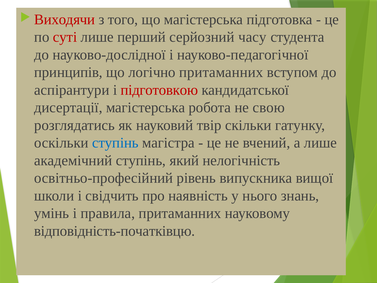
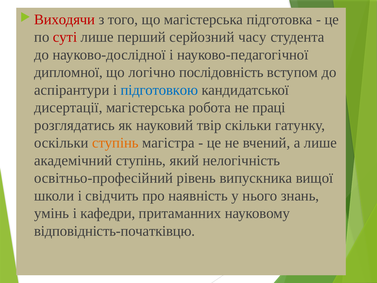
принципів: принципів -> дипломної (68, 72)
логічно притаманних: притаманних -> послідовність (221, 72)
підготовкою colour: red -> blue (159, 90)
свою: свою -> праці (269, 108)
ступінь colour: blue -> orange (115, 143)
правила: правила -> кафедри (108, 213)
